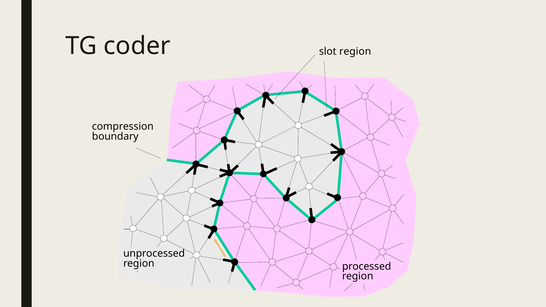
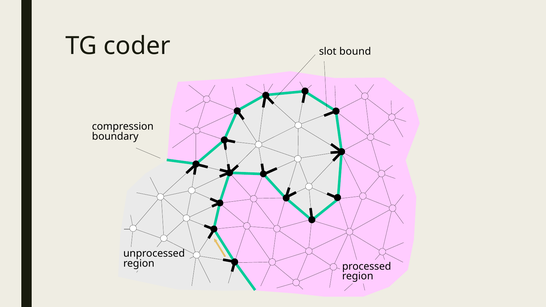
slot region: region -> bound (355, 52)
